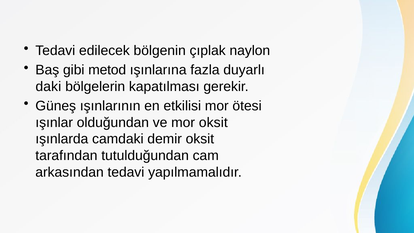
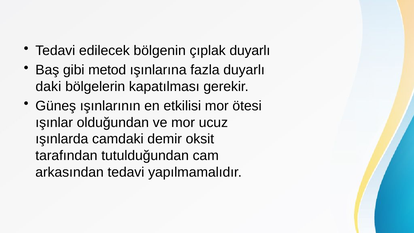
çıplak naylon: naylon -> duyarlı (250, 51)
mor oksit: oksit -> ucuz (213, 122)
